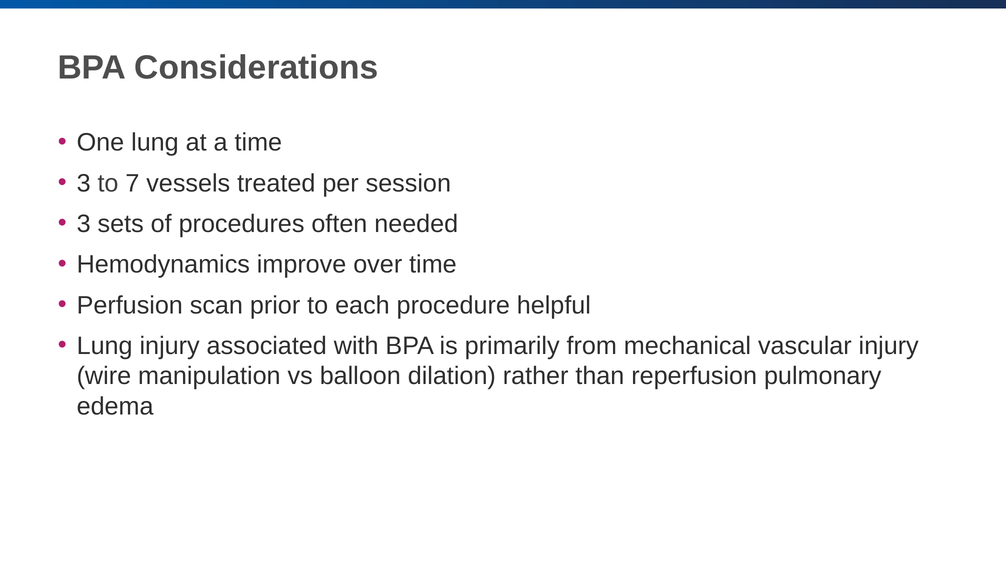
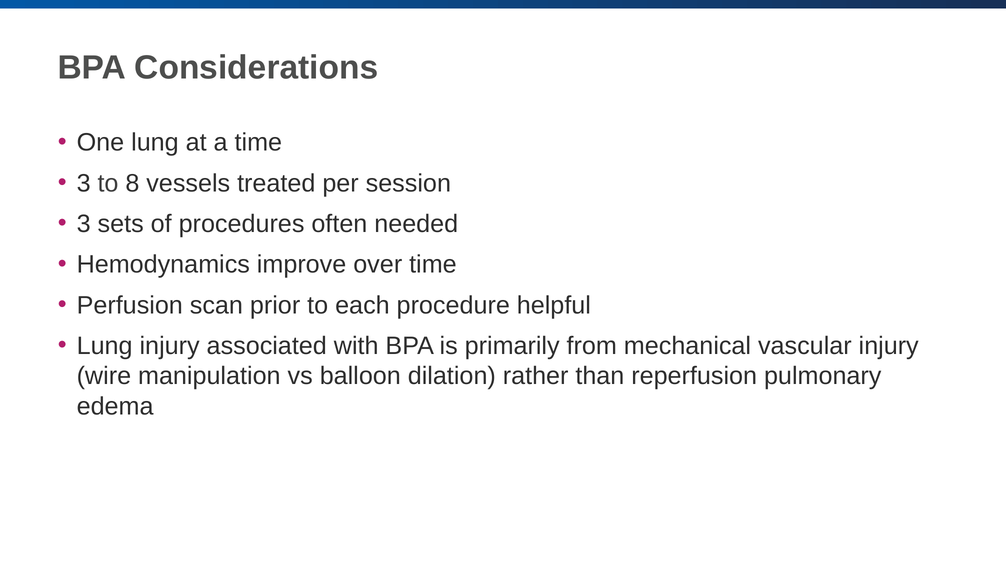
7: 7 -> 8 (132, 183)
